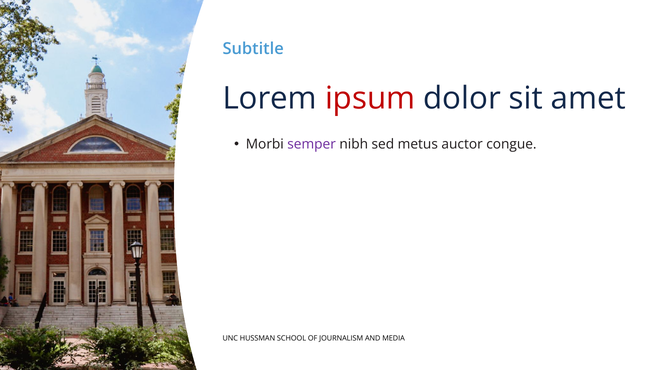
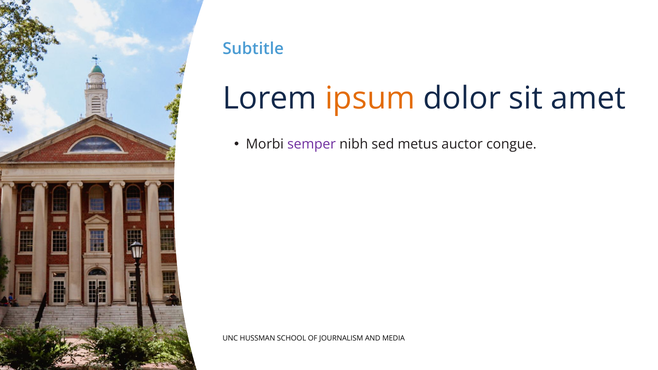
ipsum colour: red -> orange (370, 99)
